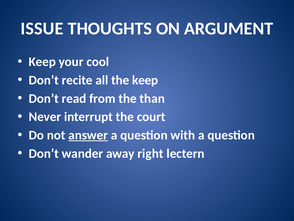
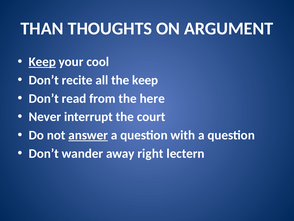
ISSUE: ISSUE -> THAN (42, 28)
Keep underline: none -> present (42, 62)
than: than -> here (152, 98)
